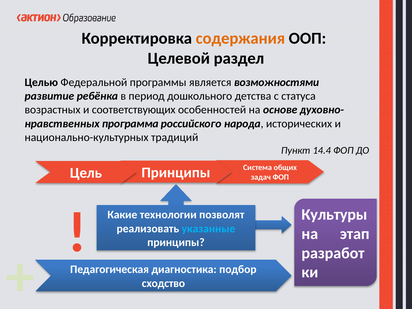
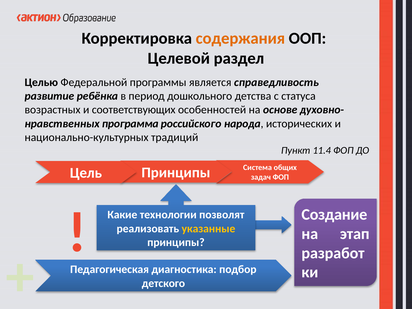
возможностями: возможностями -> справедливость (276, 82)
14.4: 14.4 -> 11.4 (322, 150)
Культуры: Культуры -> Создание (334, 215)
указанные colour: light blue -> yellow (208, 229)
сходство: сходство -> детского (163, 283)
